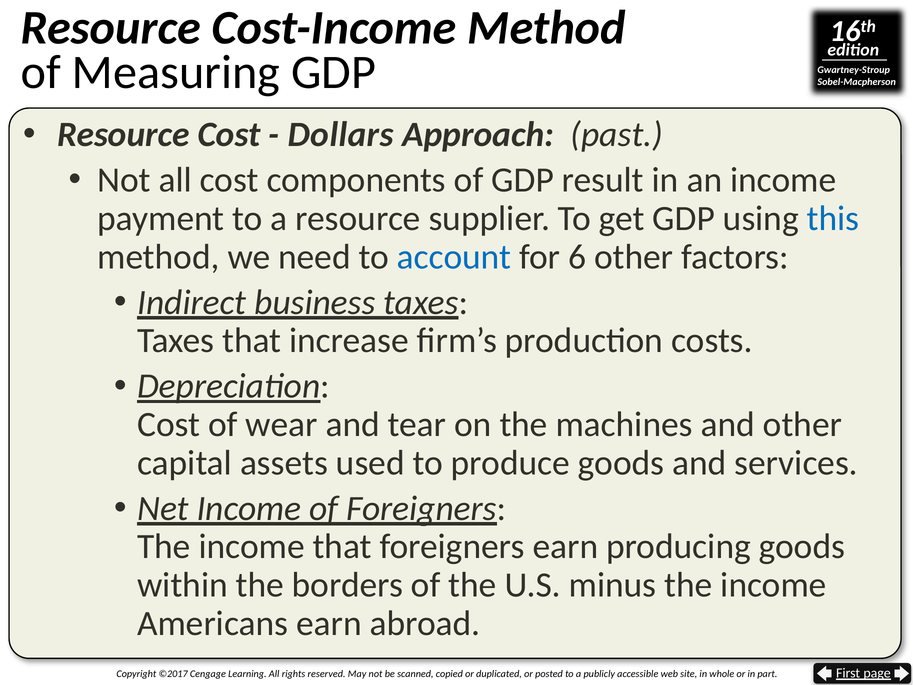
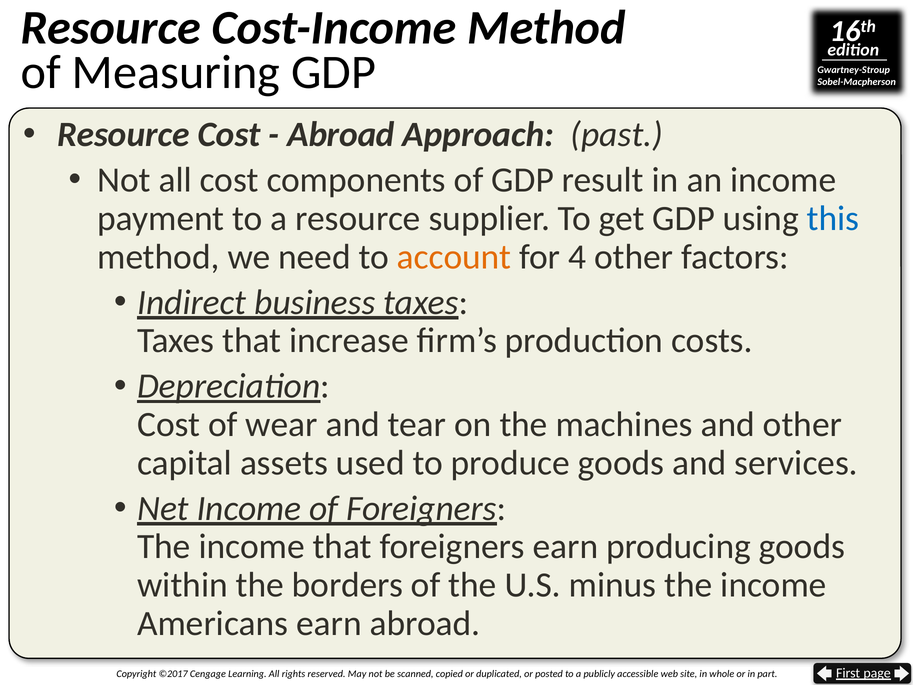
Dollars: Dollars -> Abroad (341, 135)
account colour: blue -> orange (454, 257)
6: 6 -> 4 (577, 257)
